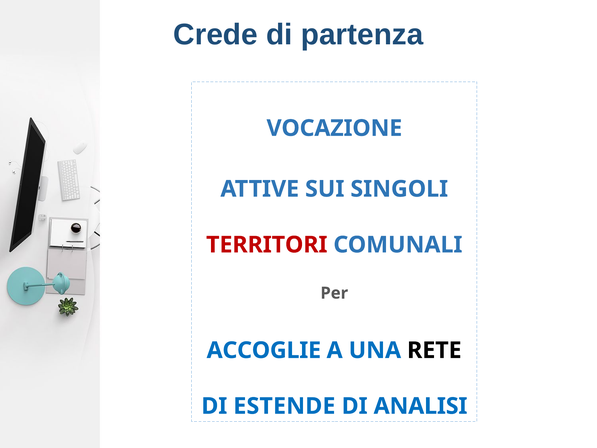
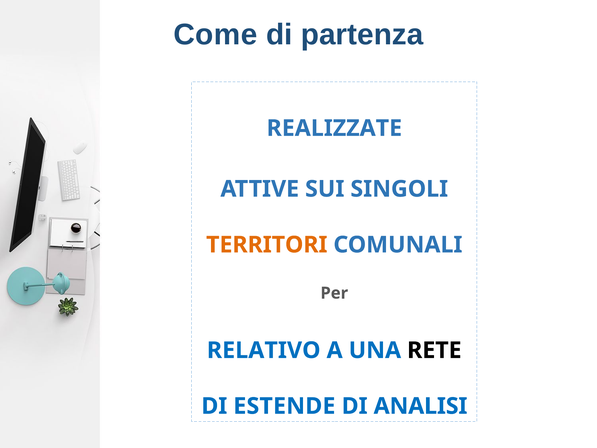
Crede: Crede -> Come (215, 35)
VOCAZIONE: VOCAZIONE -> REALIZZATE (334, 128)
TERRITORI colour: red -> orange (267, 245)
ACCOGLIE: ACCOGLIE -> RELATIVO (264, 350)
